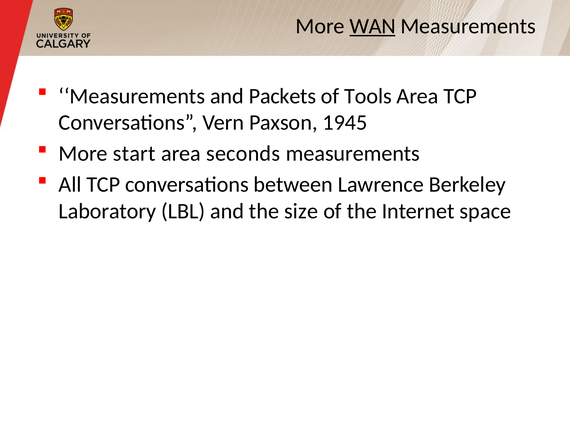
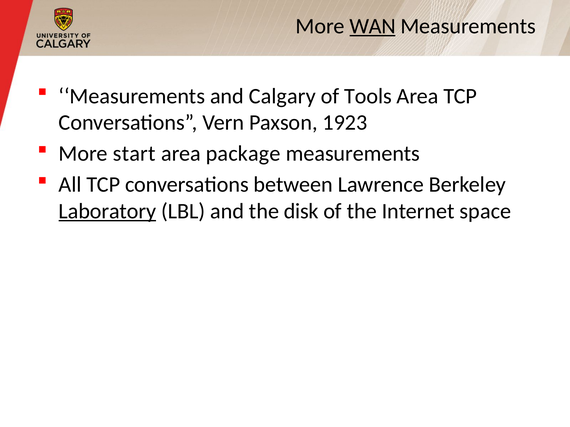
Packets: Packets -> Calgary (282, 96)
1945: 1945 -> 1923 (345, 123)
seconds: seconds -> package (243, 154)
Laboratory underline: none -> present (107, 212)
size: size -> disk (301, 212)
